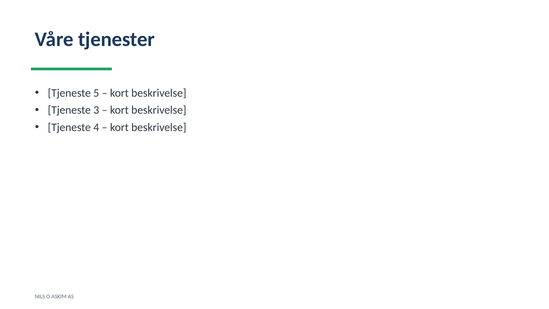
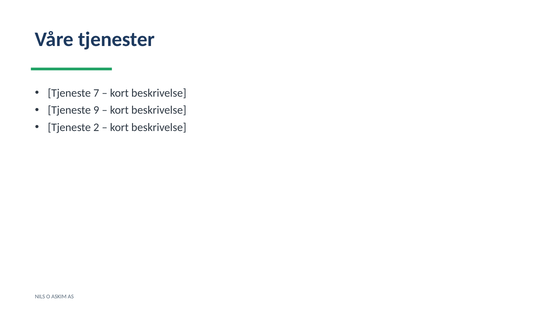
5: 5 -> 7 (96, 93)
3: 3 -> 9 (96, 110)
4: 4 -> 2 (96, 127)
